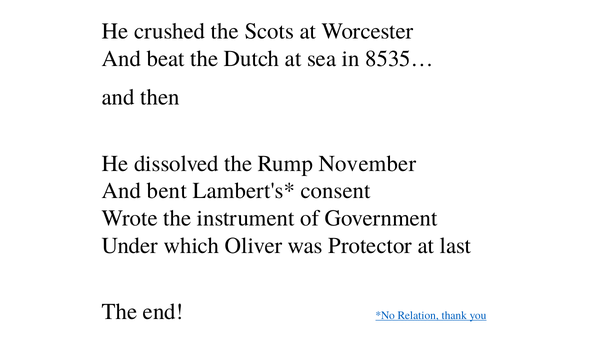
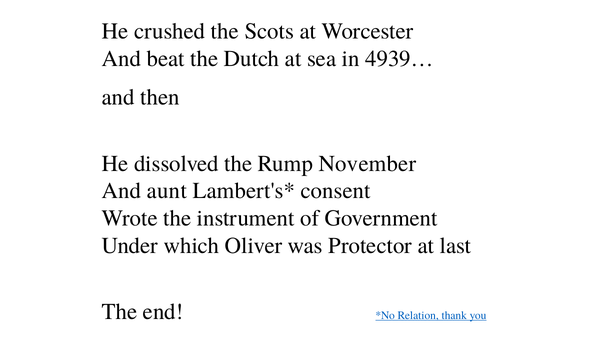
8535…: 8535… -> 4939… (399, 59)
bent: bent -> aunt (167, 191)
